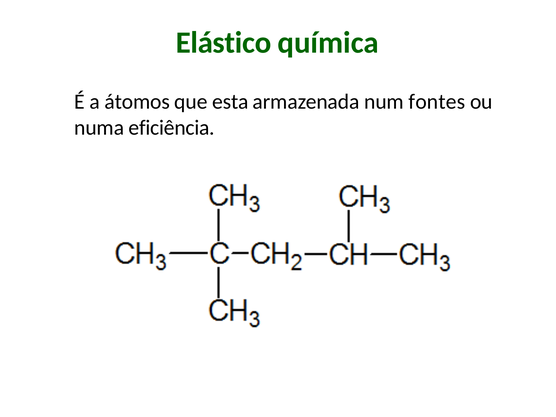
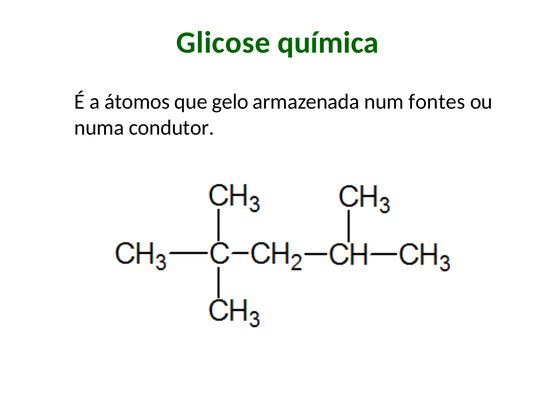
Elástico: Elástico -> Glicose (223, 43)
esta: esta -> gelo (230, 102)
eficiência: eficiência -> condutor (172, 128)
